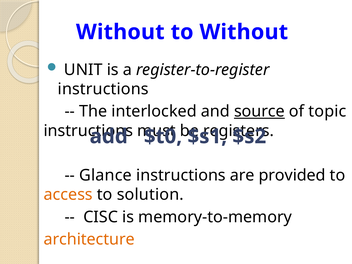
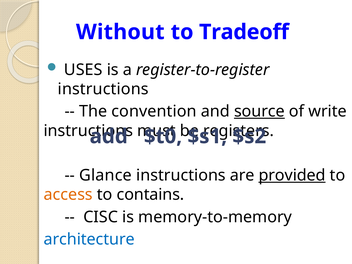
to Without: Without -> Tradeoff (244, 32)
UNIT: UNIT -> USES (83, 70)
interlocked: interlocked -> convention (154, 111)
topic: topic -> write (328, 111)
provided underline: none -> present (292, 175)
solution: solution -> contains (150, 195)
architecture colour: orange -> blue (89, 239)
